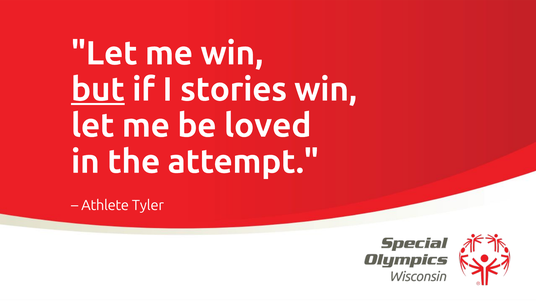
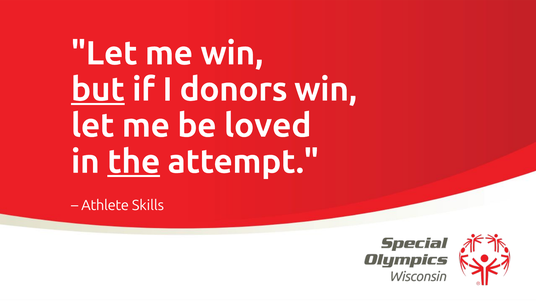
stories: stories -> donors (234, 90)
the underline: none -> present (134, 162)
Tyler: Tyler -> Skills (148, 206)
